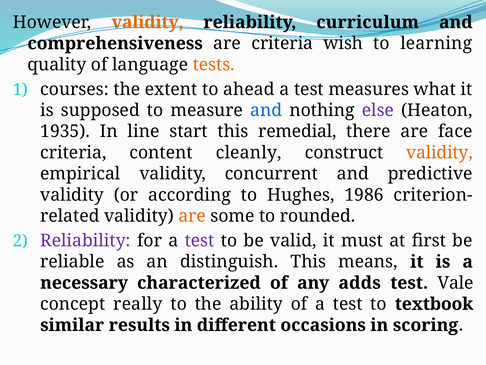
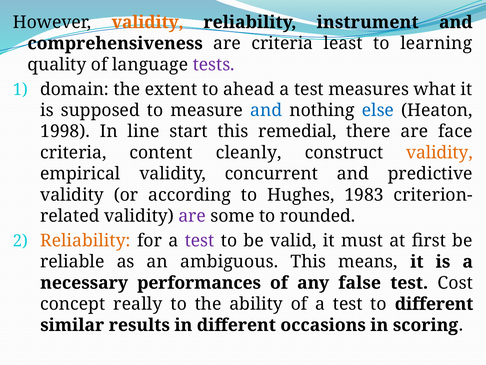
curriculum: curriculum -> instrument (368, 22)
wish: wish -> least (343, 43)
tests colour: orange -> purple (214, 64)
courses: courses -> domain (75, 89)
else colour: purple -> blue (378, 110)
1935: 1935 -> 1998 (65, 131)
1986: 1986 -> 1983 (364, 195)
are colour: orange -> purple (192, 216)
Reliability colour: purple -> orange (85, 240)
distinguish: distinguish -> ambiguous (229, 261)
characterized: characterized -> performances (199, 283)
adds: adds -> false (360, 283)
Vale: Vale -> Cost (455, 283)
to textbook: textbook -> different (434, 304)
